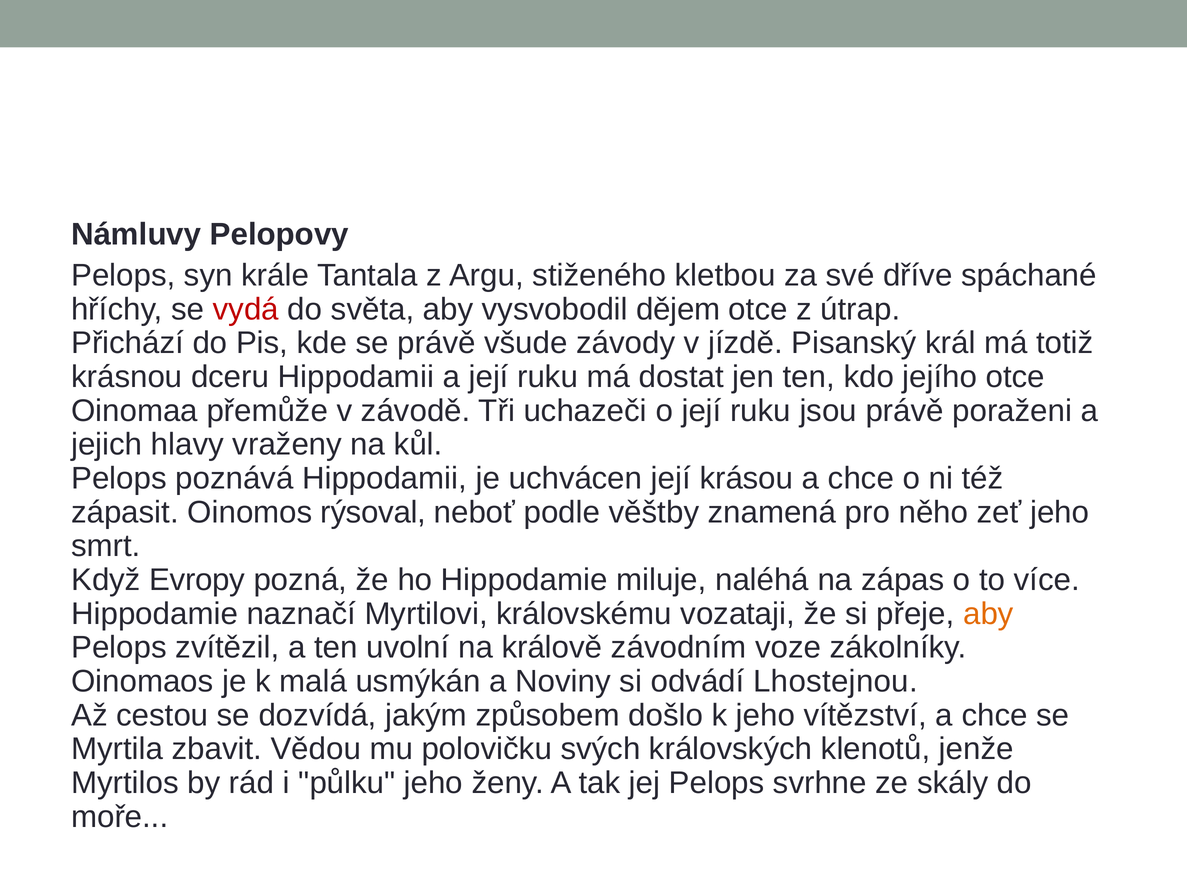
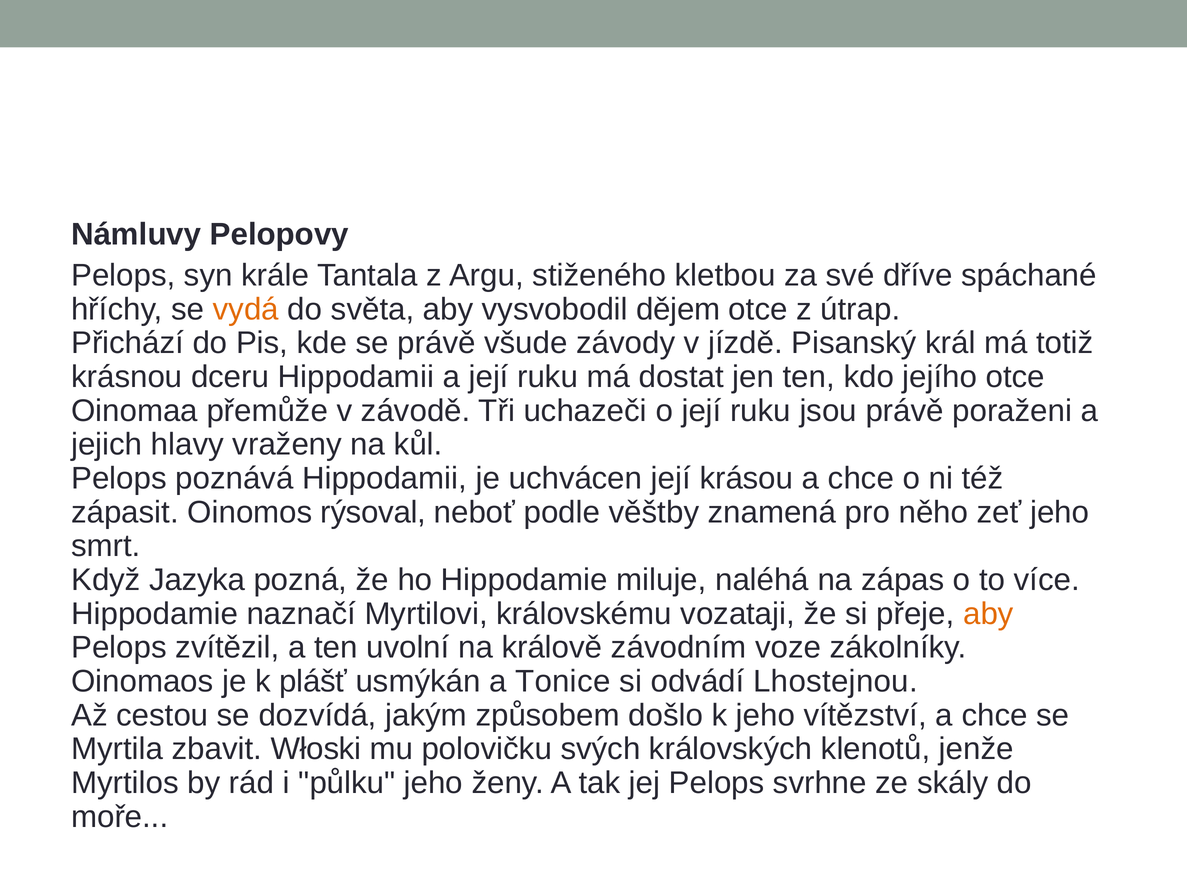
vydá colour: red -> orange (246, 309)
Evropy: Evropy -> Jazyka (197, 580)
malá: malá -> plášť (313, 682)
Noviny: Noviny -> Tonice (563, 682)
Vědou: Vědou -> Włoski (316, 749)
